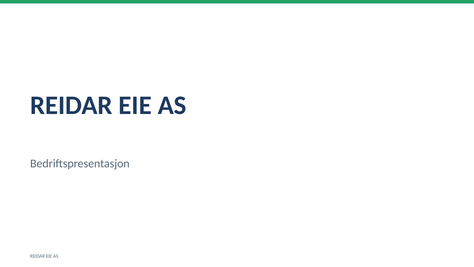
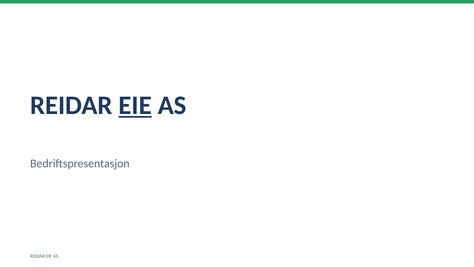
EIE underline: none -> present (135, 105)
